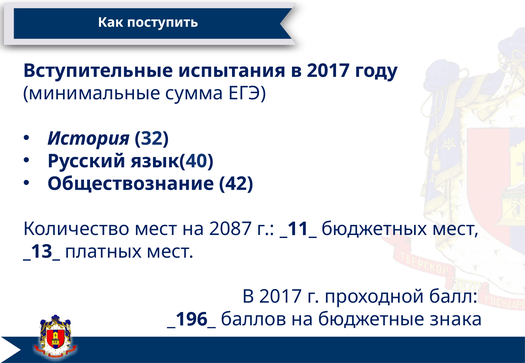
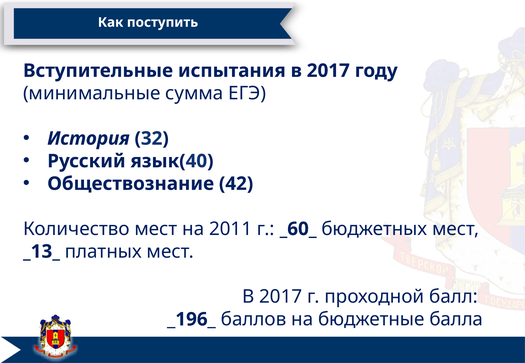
2087: 2087 -> 2011 (231, 229)
_11_: _11_ -> _60_ (298, 229)
знака: знака -> балла (456, 320)
